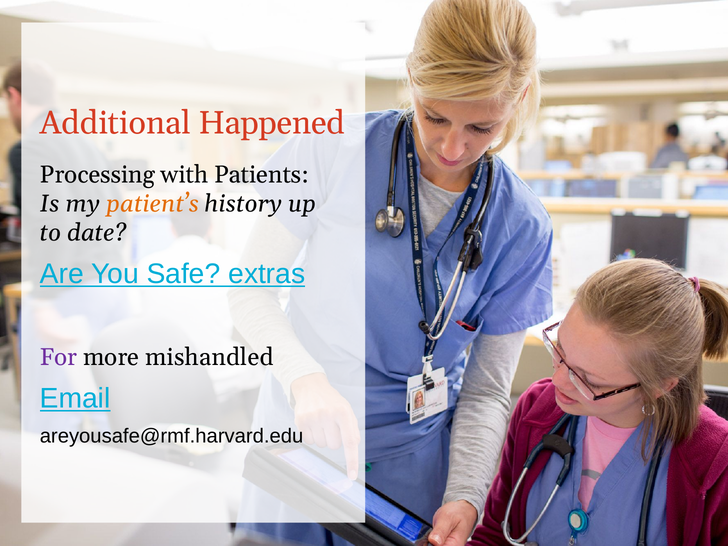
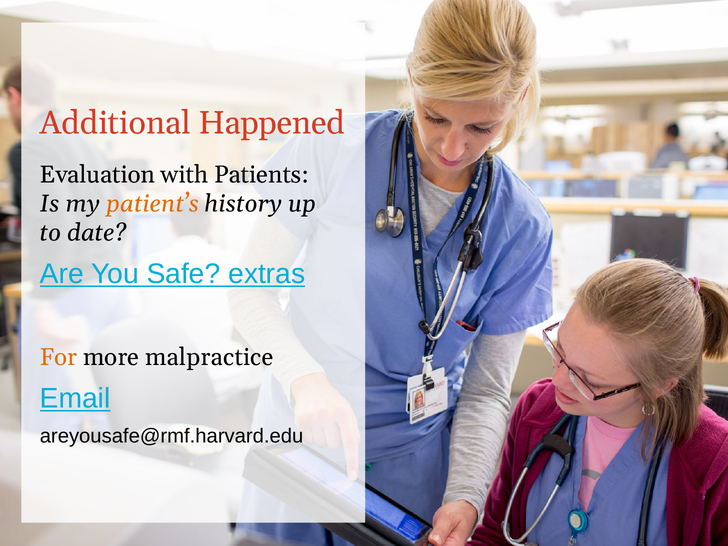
Processing: Processing -> Evaluation (97, 175)
For colour: purple -> orange (59, 357)
mishandled: mishandled -> malpractice (209, 357)
